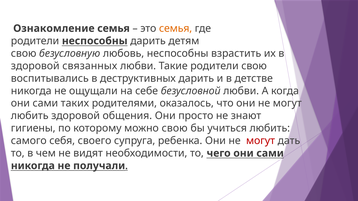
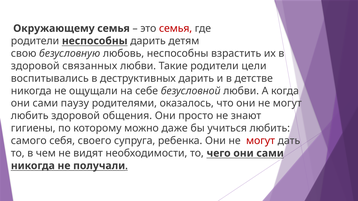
Ознакомление: Ознакомление -> Окружающему (54, 28)
семья colour: orange -> red (176, 28)
родители свою: свою -> цели (254, 66)
таких: таких -> паузу (75, 103)
можно свою: свою -> даже (175, 128)
